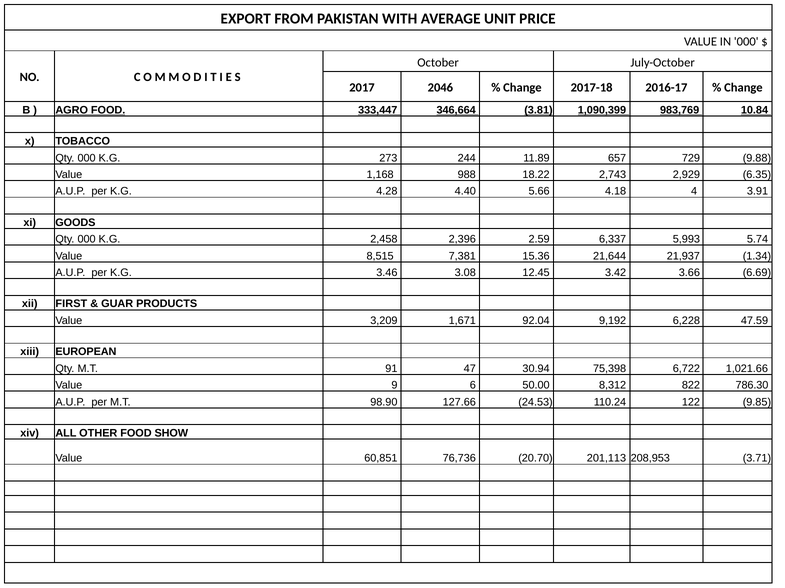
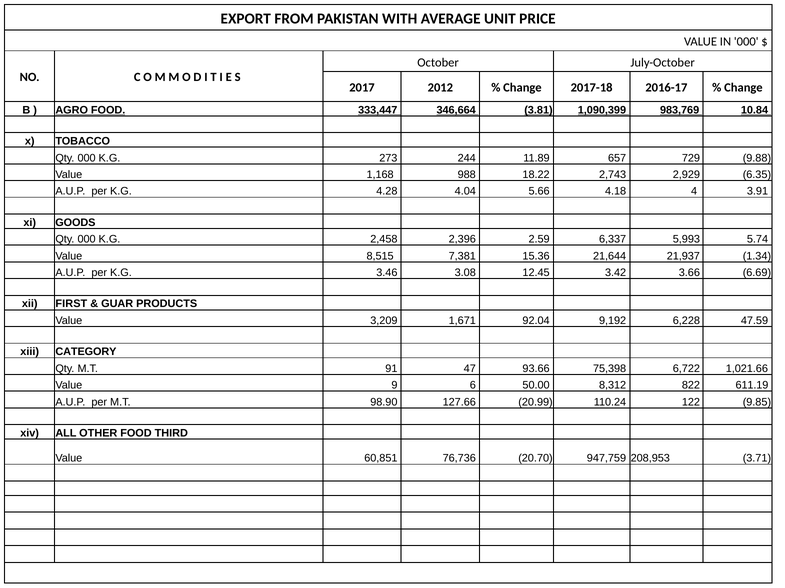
2046: 2046 -> 2012 (440, 88)
4.40: 4.40 -> 4.04 (465, 192)
EUROPEAN: EUROPEAN -> CATEGORY (86, 352)
30.94: 30.94 -> 93.66 (536, 369)
786.30: 786.30 -> 611.19 (752, 386)
24.53: 24.53 -> 20.99 (536, 402)
SHOW: SHOW -> THIRD (171, 434)
201,113: 201,113 -> 947,759 (606, 459)
